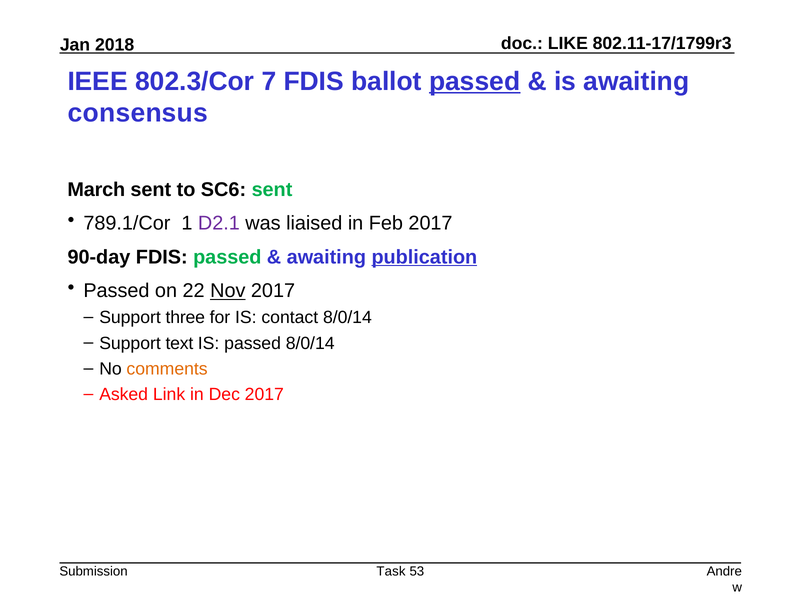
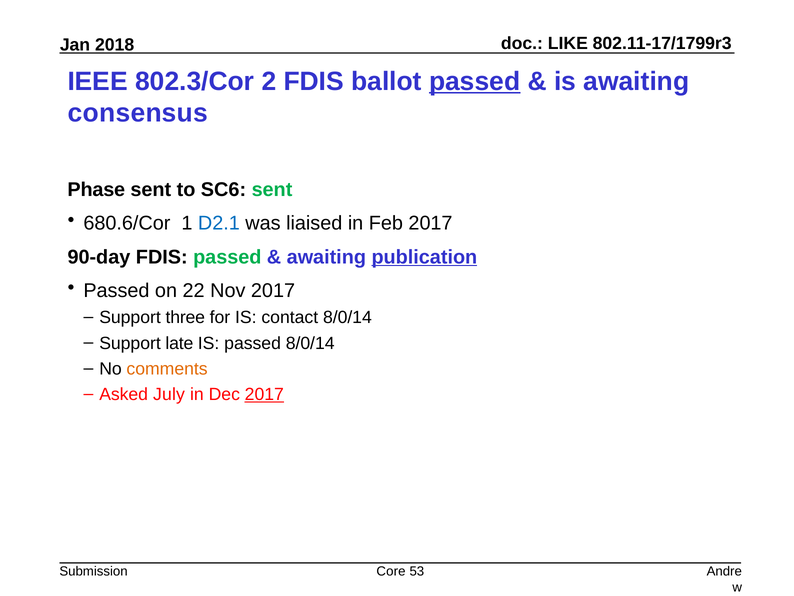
7: 7 -> 2 (269, 81)
March: March -> Phase (96, 189)
789.1/Cor: 789.1/Cor -> 680.6/Cor (127, 223)
D2.1 colour: purple -> blue (219, 223)
Nov underline: present -> none (228, 291)
text: text -> late (179, 343)
Link: Link -> July (169, 394)
2017 underline: none -> present (264, 394)
Task: Task -> Core (391, 571)
